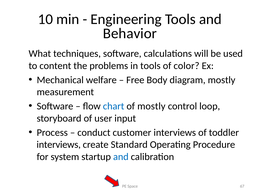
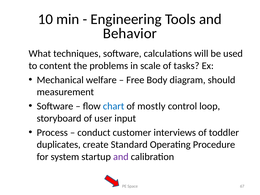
in tools: tools -> scale (150, 66)
color: color -> tasks (186, 66)
diagram mostly: mostly -> should (222, 80)
interviews: interviews -> duplicates (59, 145)
and colour: blue -> purple (121, 157)
